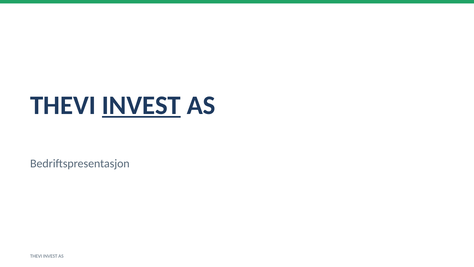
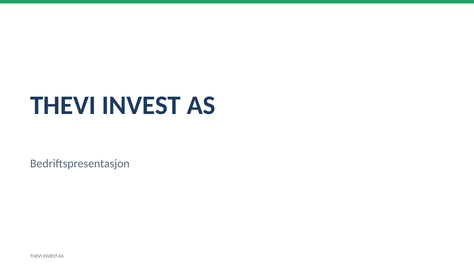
INVEST underline: present -> none (141, 105)
